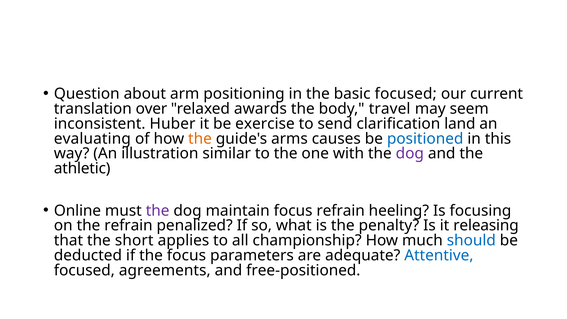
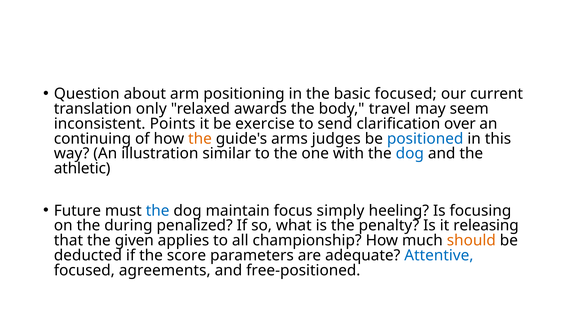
over: over -> only (151, 109)
Huber: Huber -> Points (173, 124)
land: land -> over (460, 124)
evaluating: evaluating -> continuing (92, 139)
causes: causes -> judges (336, 139)
dog colour: purple -> blue (410, 154)
Online: Online -> Future (77, 211)
the colour: purple -> blue (158, 211)
focus refrain: refrain -> simply (340, 211)
the refrain: refrain -> during (128, 226)
short: short -> given (134, 240)
should colour: blue -> orange (471, 240)
the focus: focus -> score (186, 255)
